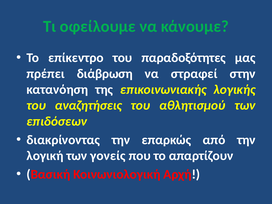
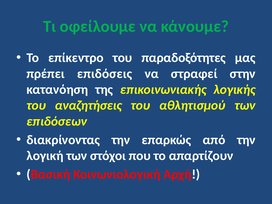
διάβρωση: διάβρωση -> επιδόσεις (105, 74)
γονείς: γονείς -> στόχοι (108, 156)
